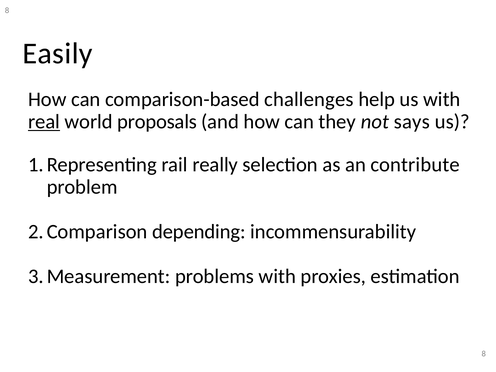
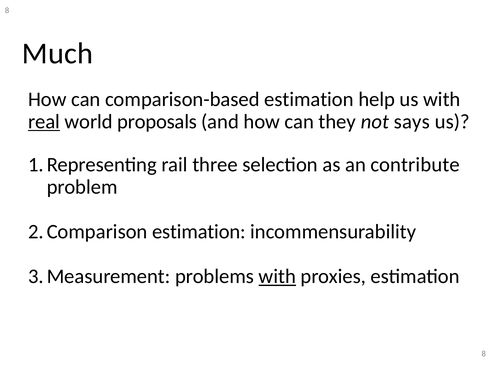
Easily: Easily -> Much (58, 53)
comparison-based challenges: challenges -> estimation (309, 99)
really: really -> three (215, 165)
depending: depending -> estimation (199, 232)
with underline: none -> present (277, 276)
